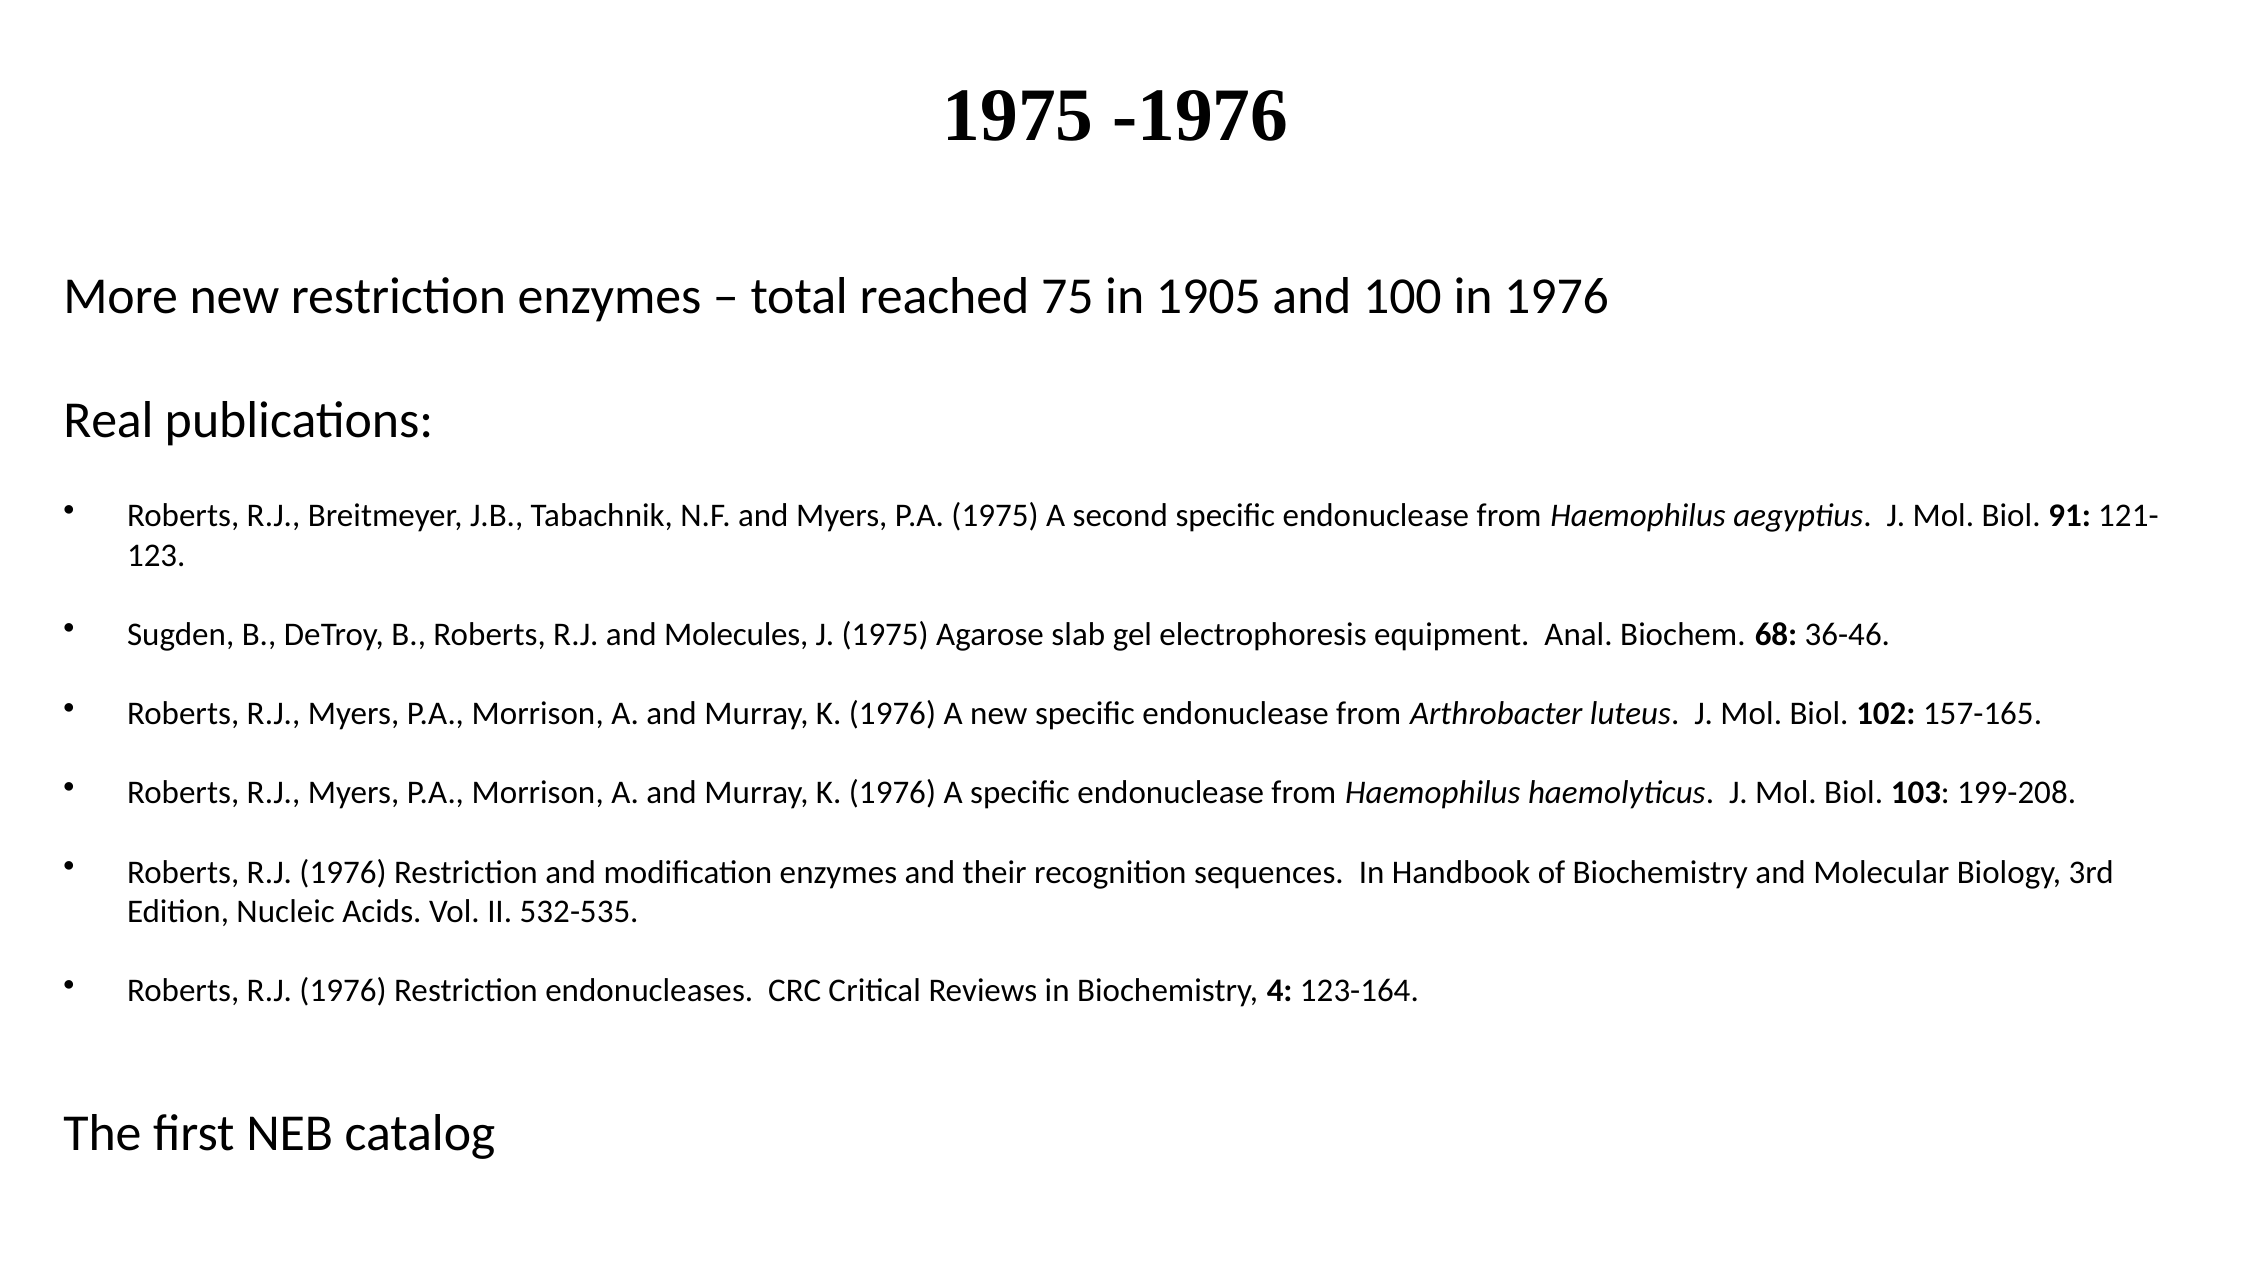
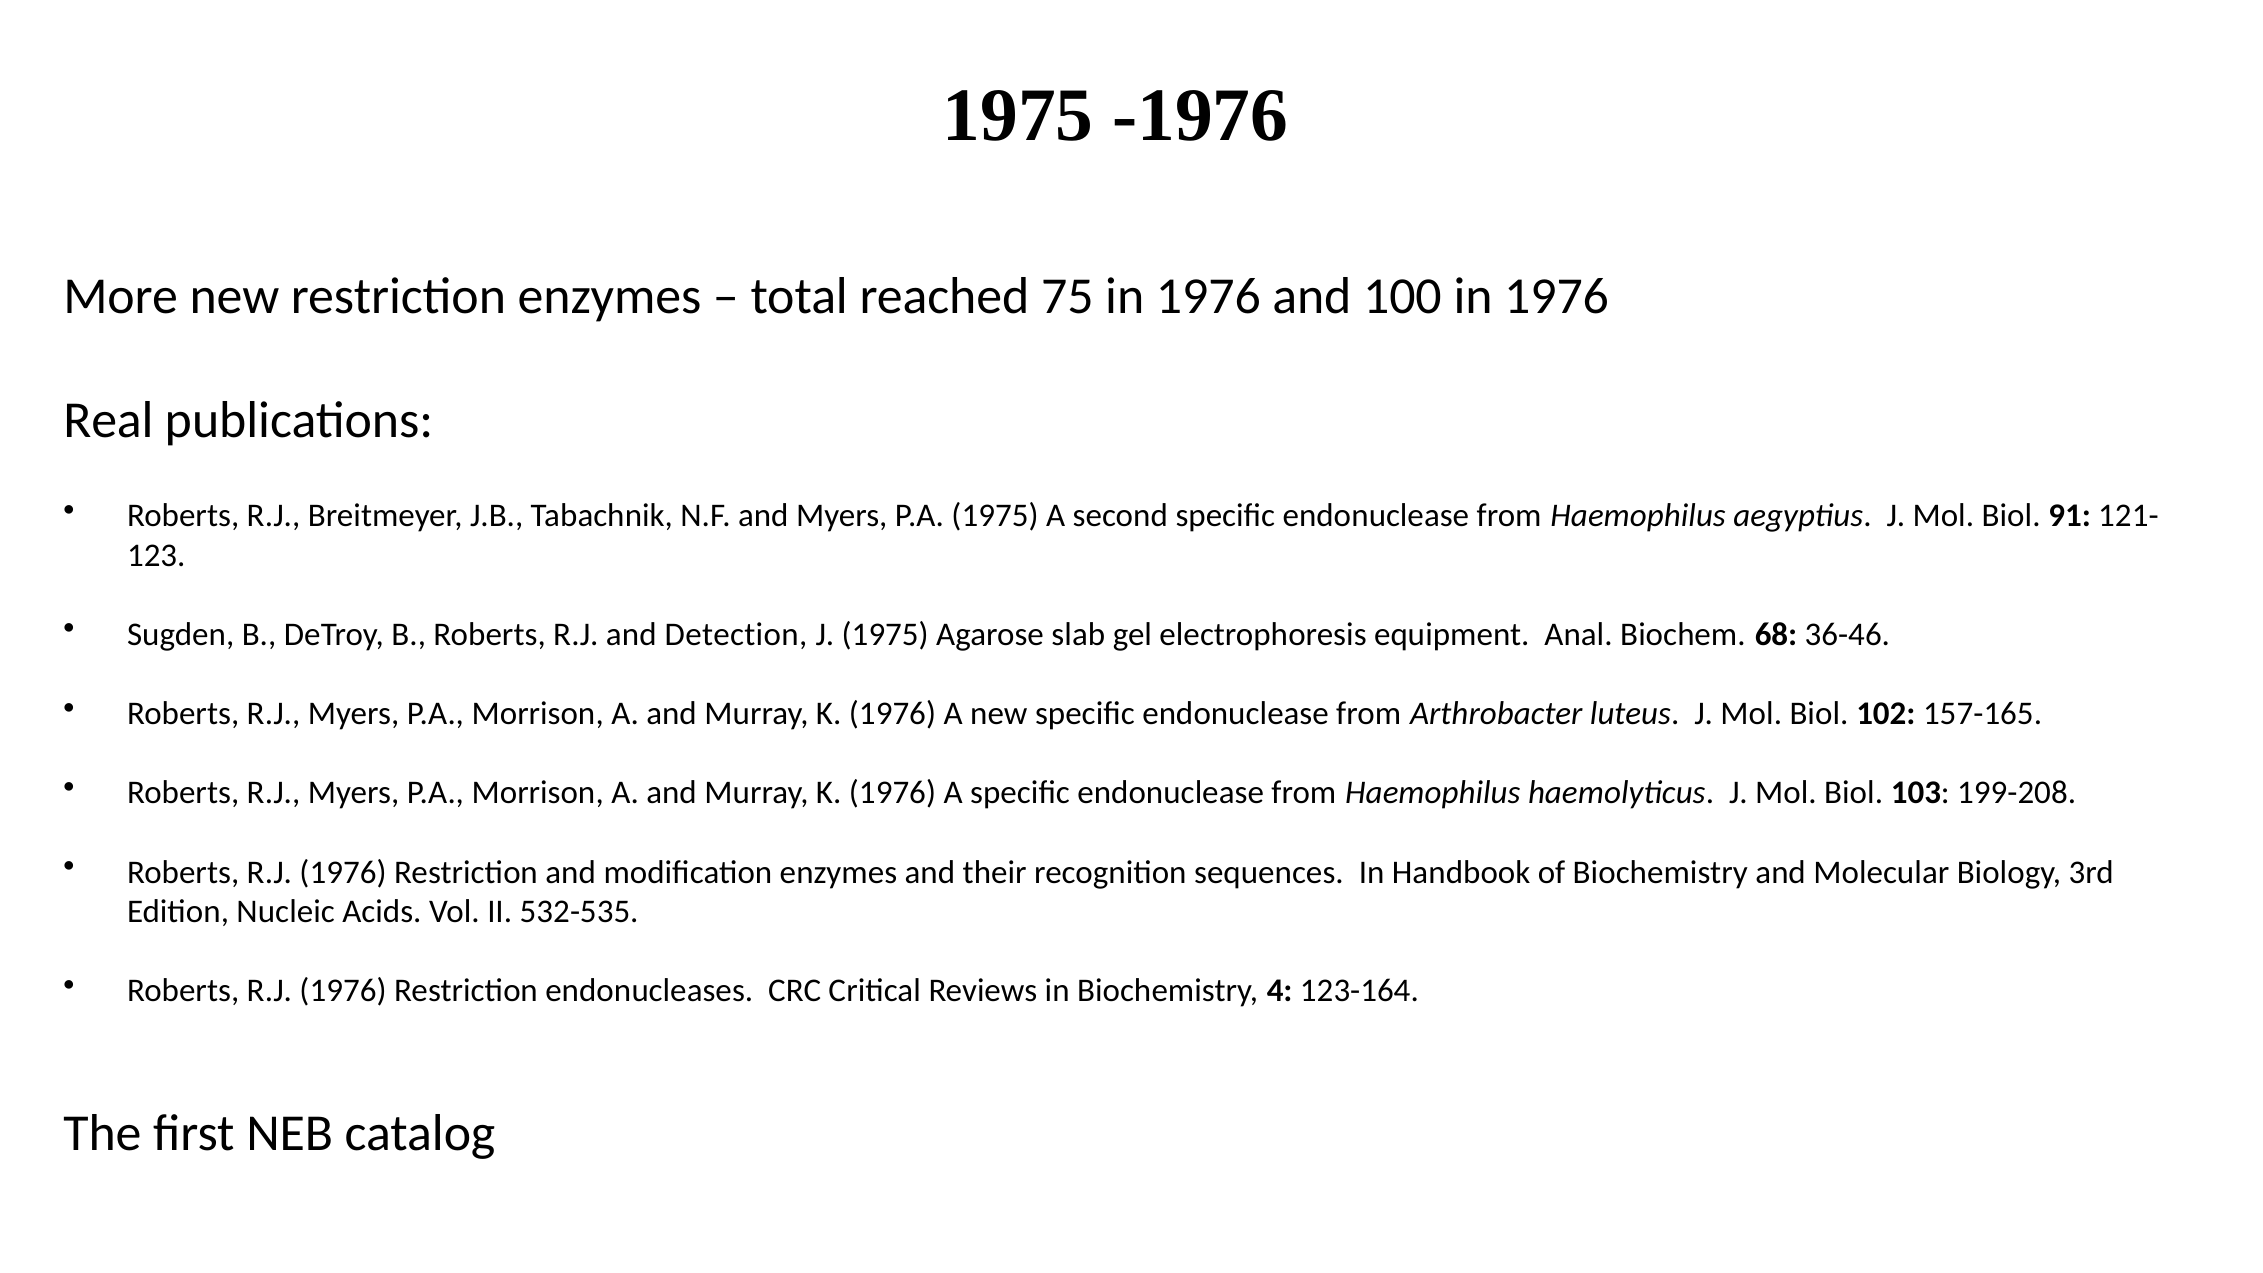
75 in 1905: 1905 -> 1976 (1208, 296)
Molecules: Molecules -> Detection (736, 634)
